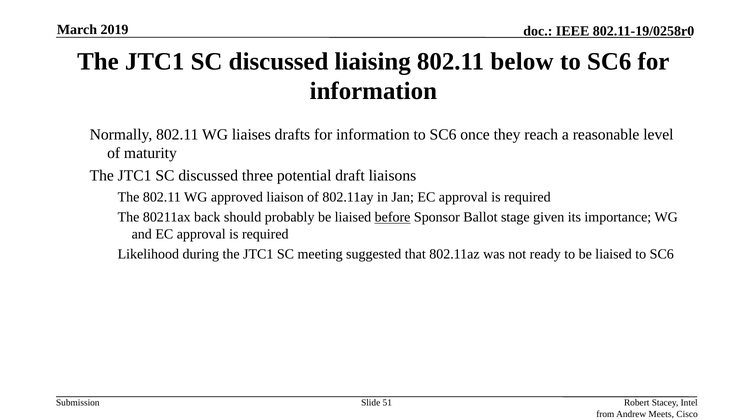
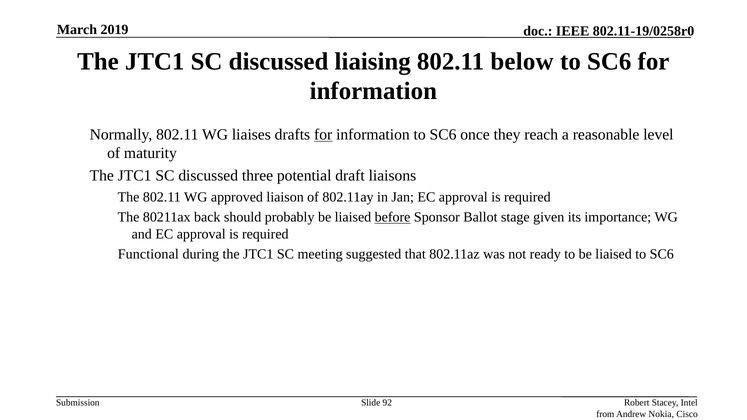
for underline: none -> present (323, 135)
Likelihood: Likelihood -> Functional (148, 254)
51: 51 -> 92 (387, 403)
Meets: Meets -> Nokia (661, 414)
